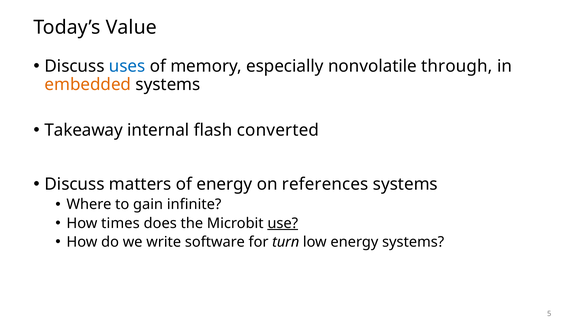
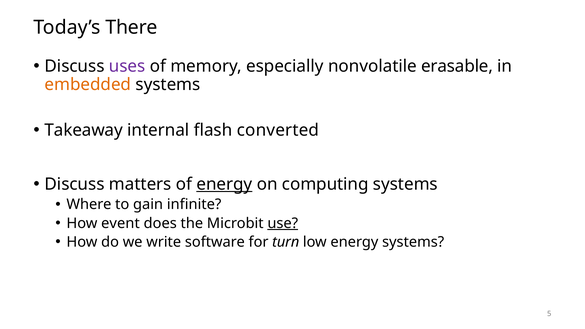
Value: Value -> There (131, 27)
uses colour: blue -> purple (127, 66)
through: through -> erasable (457, 66)
energy underline: none -> present (224, 184)
references: references -> computing (325, 184)
times: times -> event (120, 223)
